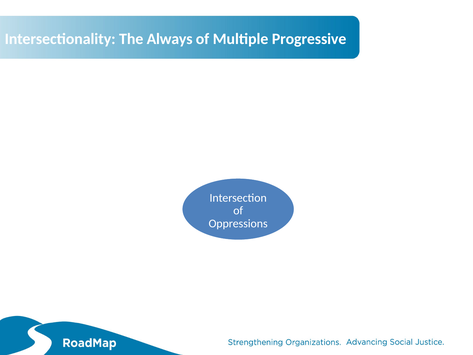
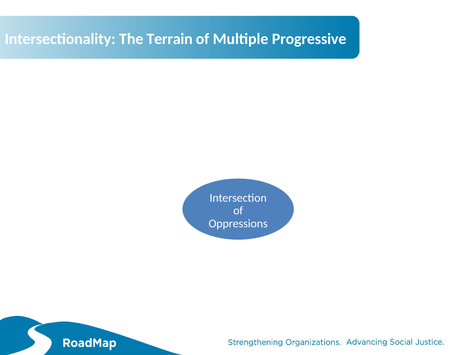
Always: Always -> Terrain (170, 39)
